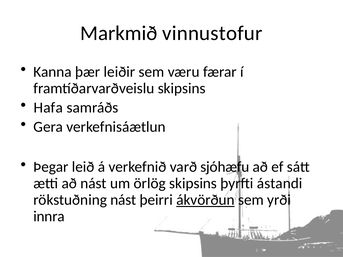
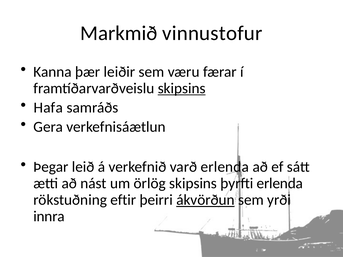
skipsins underline: none -> present (182, 88)
varð sjóhæfu: sjóhæfu -> erlenda (225, 167)
þyrfti ástandi: ástandi -> erlenda (280, 184)
rökstuðning nást: nást -> eftir (123, 200)
